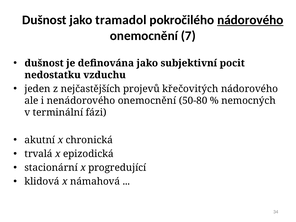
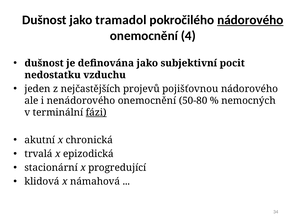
7: 7 -> 4 (188, 36)
křečovitých: křečovitých -> pojišťovnou (190, 89)
fázi underline: none -> present (96, 112)
